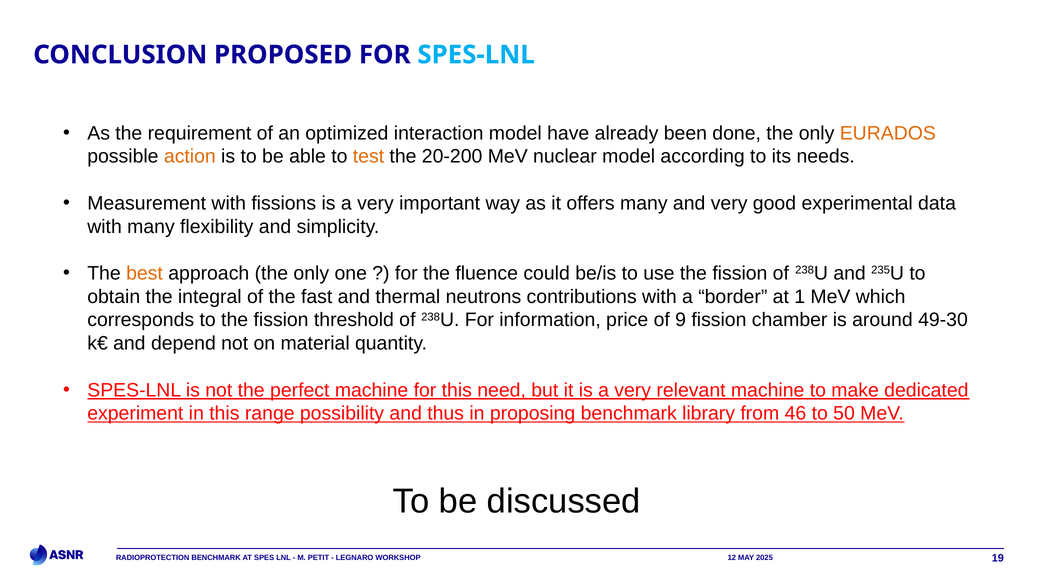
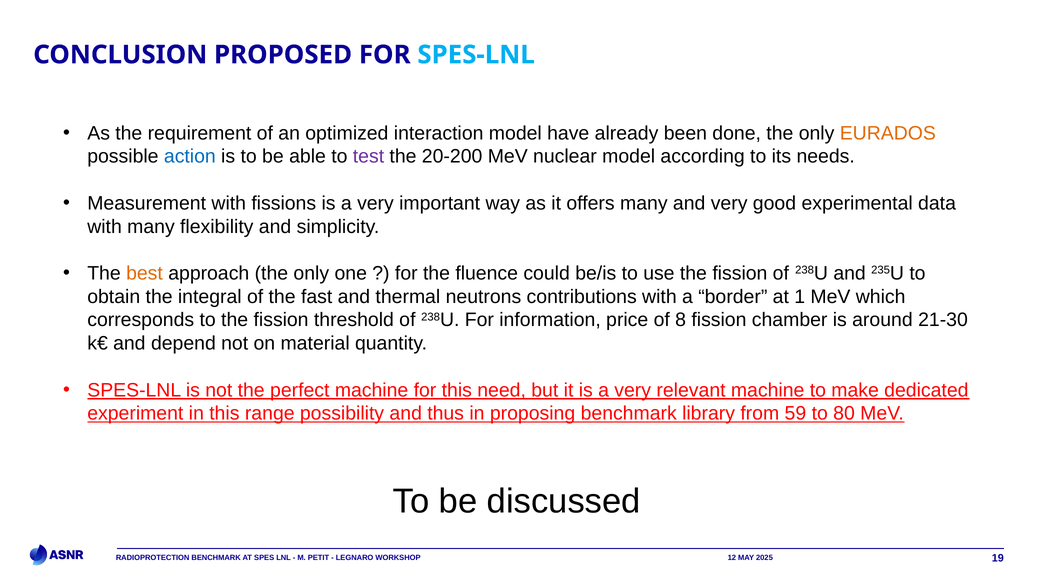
action colour: orange -> blue (190, 156)
test colour: orange -> purple (369, 156)
9: 9 -> 8 (681, 320)
49-30: 49-30 -> 21-30 (943, 320)
46: 46 -> 59 (795, 413)
50: 50 -> 80 (844, 413)
